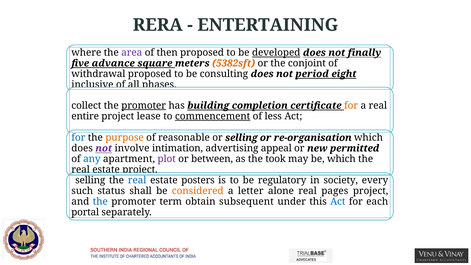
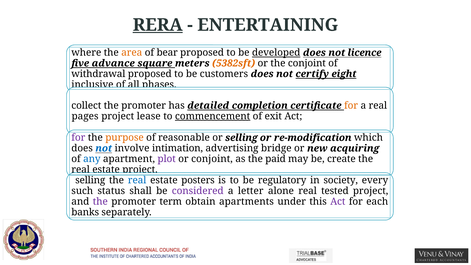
RERA underline: none -> present (158, 25)
area colour: purple -> orange (132, 53)
then: then -> bear (167, 53)
finally: finally -> licence (365, 53)
consulting: consulting -> customers (224, 74)
period: period -> certify (312, 74)
promoter underline: present -> none (144, 106)
building: building -> detailed (208, 106)
entire: entire -> pages (85, 116)
less: less -> exit (273, 116)
for colour: blue -> purple (78, 138)
re-organisation: re-organisation -> re-modification (313, 138)
not colour: purple -> blue (104, 148)
appeal: appeal -> bridge (276, 148)
permitted: permitted -> acquiring (355, 148)
or between: between -> conjoint (212, 159)
took: took -> paid (276, 159)
be which: which -> create (341, 159)
considered colour: orange -> purple (198, 191)
pages: pages -> tested (335, 191)
the colour: blue -> purple (100, 202)
subsequent: subsequent -> apartments (246, 202)
Act colour: blue -> purple (338, 202)
portal: portal -> banks (85, 212)
